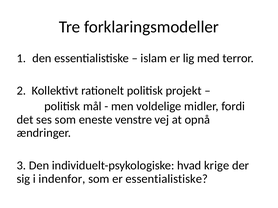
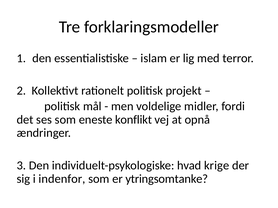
venstre: venstre -> konflikt (134, 120)
er essentialistiske: essentialistiske -> ytringsomtanke (167, 179)
